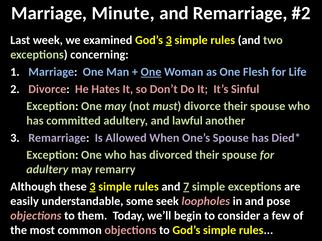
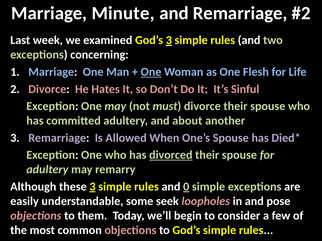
lawful: lawful -> about (187, 121)
divorced underline: none -> present (171, 155)
7: 7 -> 0 (186, 187)
